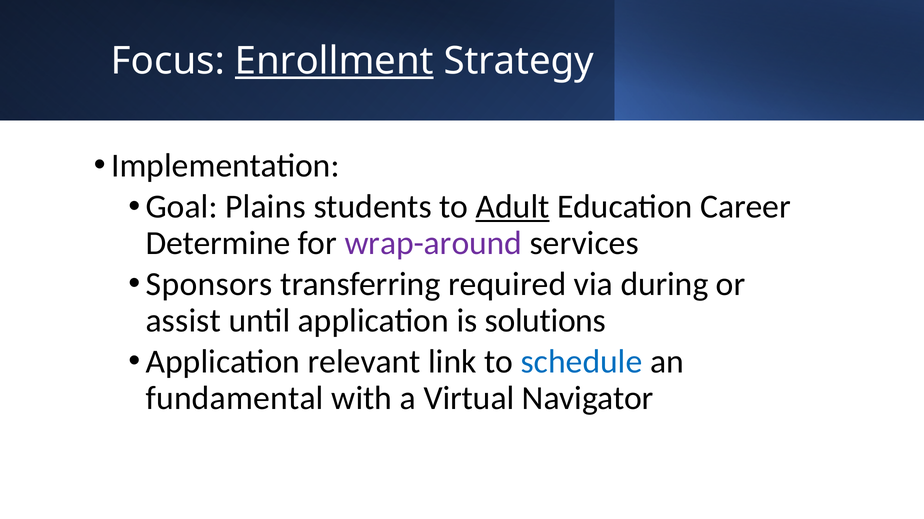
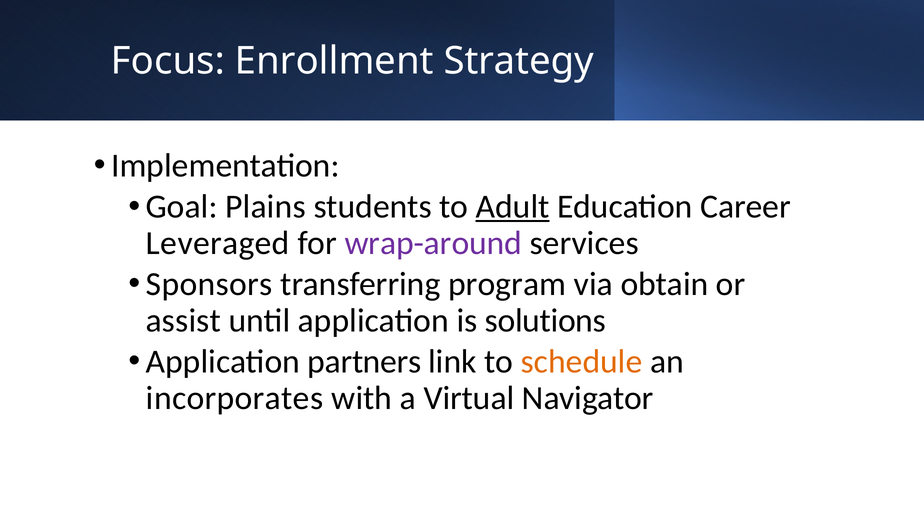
Enrollment underline: present -> none (334, 61)
Determine: Determine -> Leveraged (218, 243)
required: required -> program (507, 285)
during: during -> obtain (664, 285)
relevant: relevant -> partners (364, 362)
schedule colour: blue -> orange (582, 362)
fundamental: fundamental -> incorporates (235, 399)
